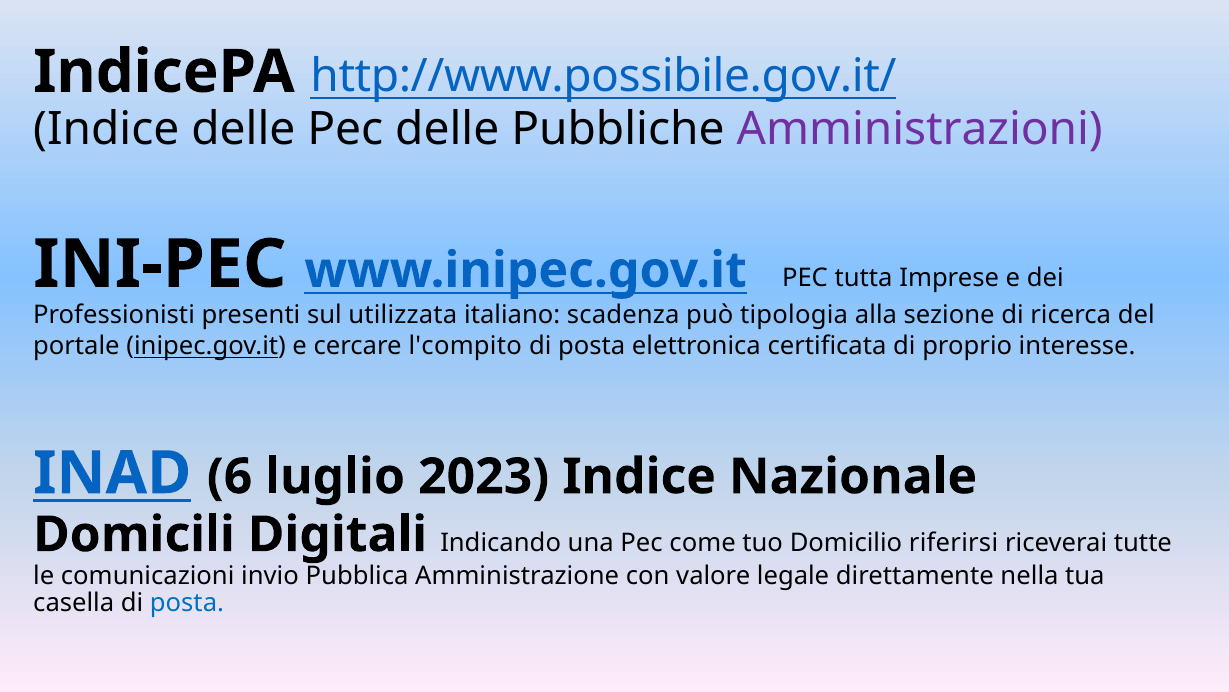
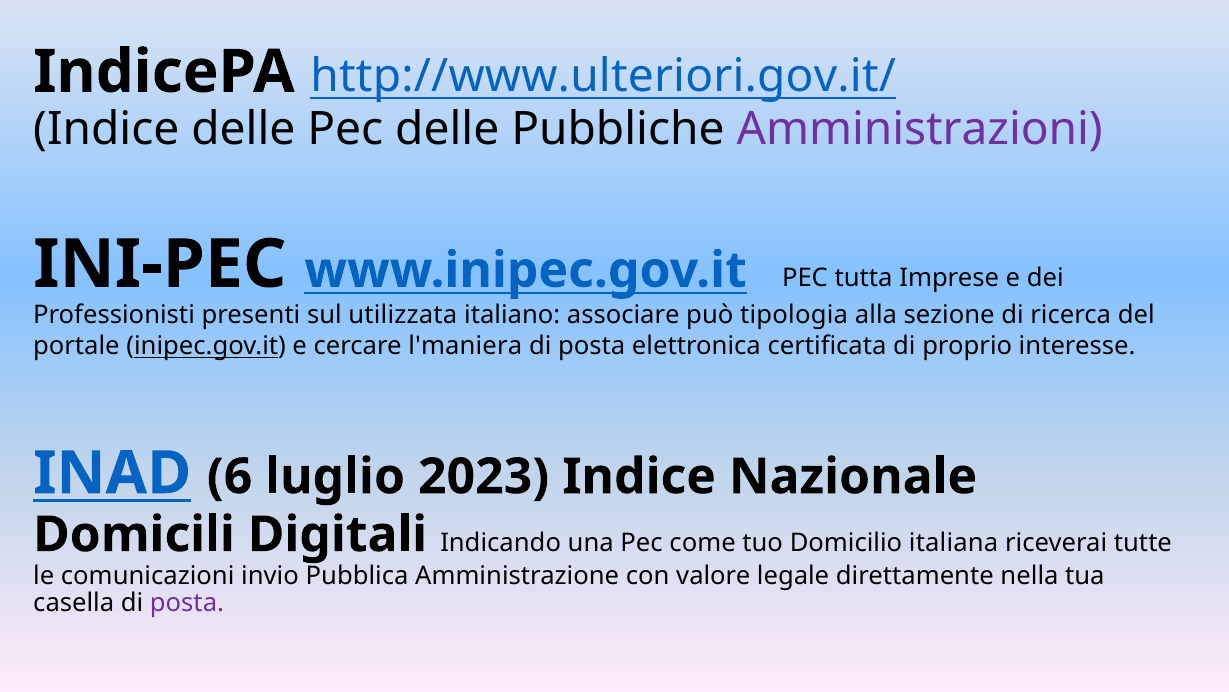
http://www.possibile.gov.it/: http://www.possibile.gov.it/ -> http://www.ulteriori.gov.it/ (603, 77)
scadenza: scadenza -> associare (623, 315)
l'compito: l'compito -> l'maniera (465, 346)
riferirsi: riferirsi -> italiana (954, 542)
posta colour: blue -> purple (187, 603)
